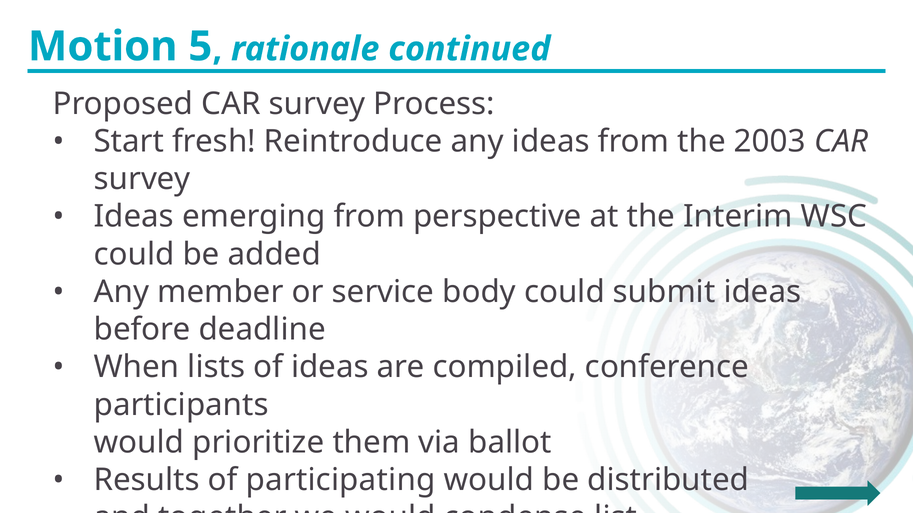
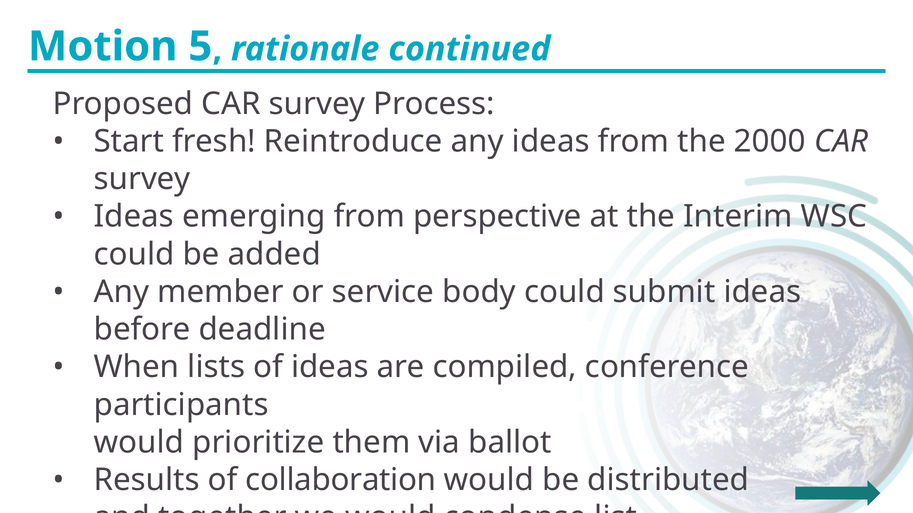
2003: 2003 -> 2000 (770, 141)
participating: participating -> collaboration (341, 480)
